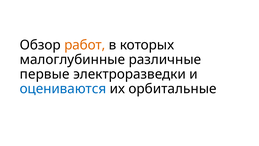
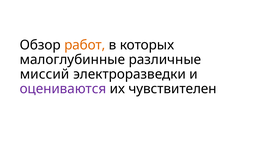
первые: первые -> миссий (45, 74)
оцениваются colour: blue -> purple (63, 89)
орбитальные: орбитальные -> чувствителен (173, 89)
